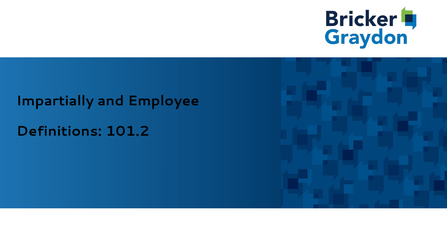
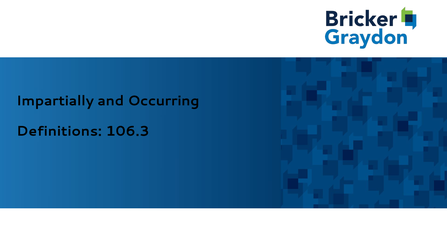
Employee: Employee -> Occurring (164, 101)
101.2: 101.2 -> 106.3 (128, 131)
